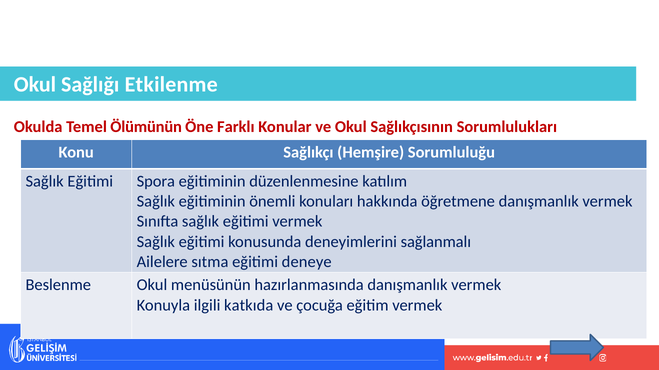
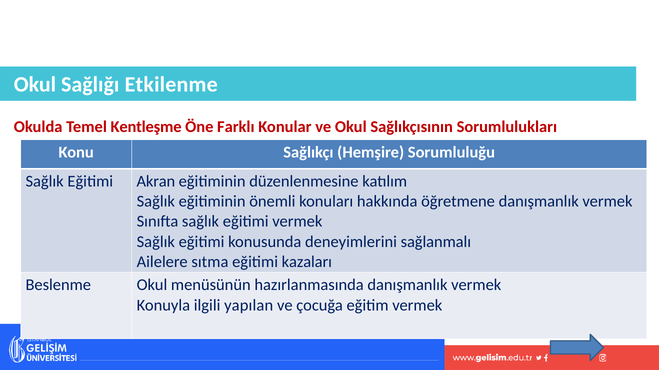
Ölümünün: Ölümünün -> Kentleşme (146, 127)
Spora: Spora -> Akran (156, 182)
deneye: deneye -> kazaları (307, 262)
katkıda: katkıda -> yapılan (249, 306)
